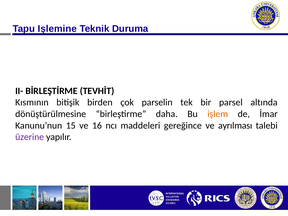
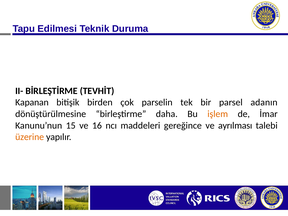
Işlemine: Işlemine -> Edilmesi (57, 29)
Kısmının: Kısmının -> Kapanan (32, 102)
altında: altında -> adanın (264, 102)
üzerine colour: purple -> orange (30, 137)
